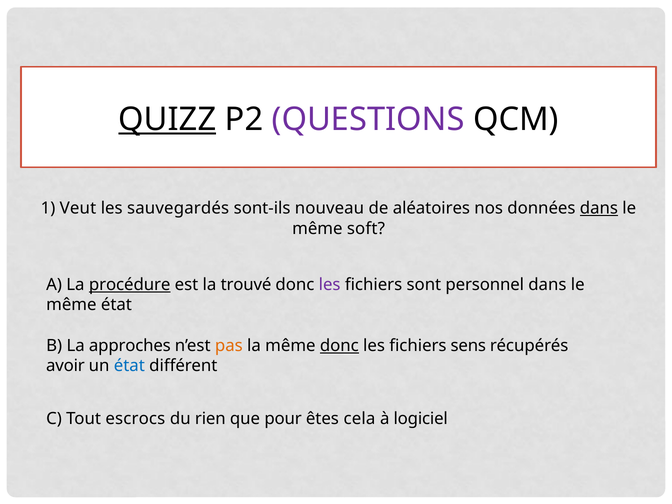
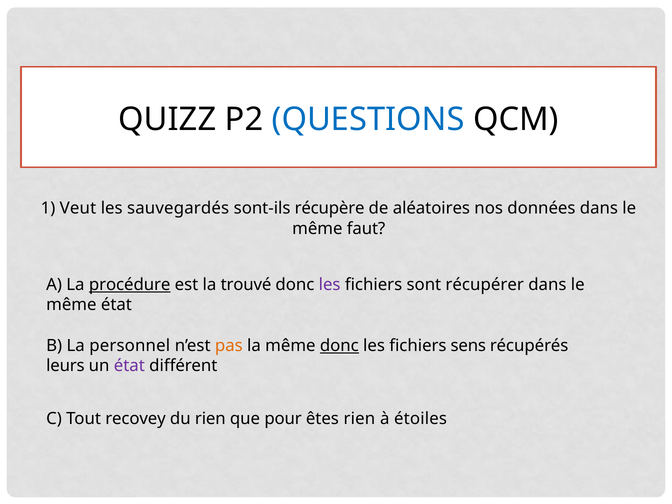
QUIZZ underline: present -> none (167, 119)
QUESTIONS colour: purple -> blue (368, 119)
nouveau: nouveau -> récupère (330, 208)
dans underline: present -> none (599, 208)
soft: soft -> faut (366, 228)
personnel: personnel -> récupérer (485, 285)
approches: approches -> personnel (130, 346)
avoir: avoir -> leurs (65, 366)
état colour: blue -> purple (129, 366)
escrocs: escrocs -> recovey (136, 419)
êtes cela: cela -> rien (359, 419)
logiciel: logiciel -> étoiles (421, 419)
